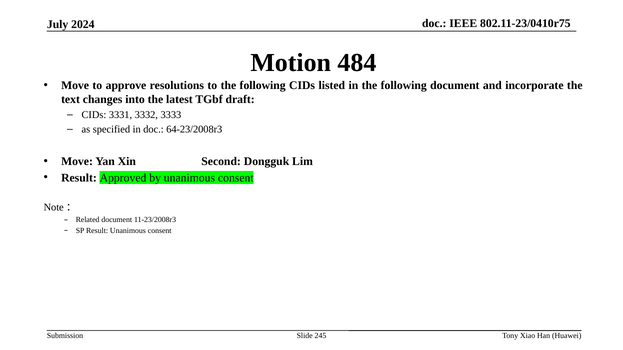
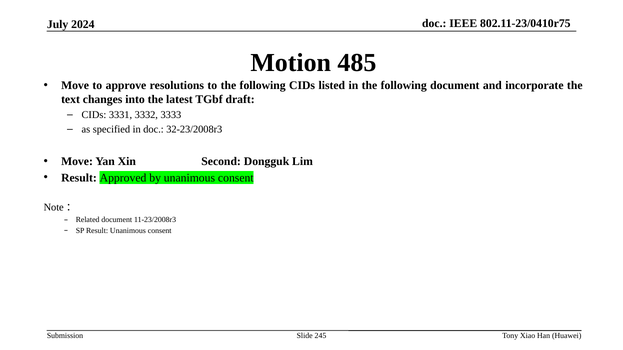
484: 484 -> 485 (357, 63)
64-23/2008r3: 64-23/2008r3 -> 32-23/2008r3 (194, 130)
